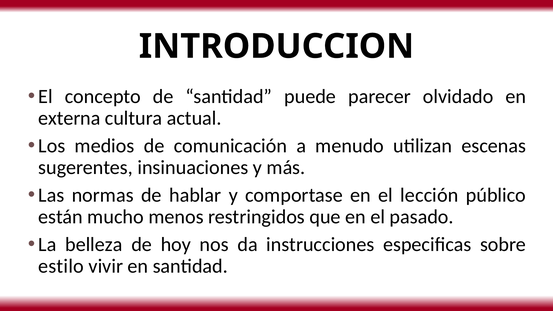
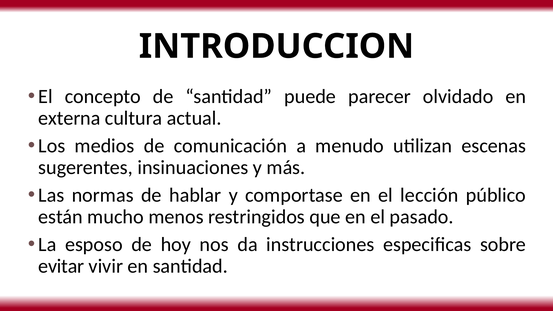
belleza: belleza -> esposo (94, 244)
estilo: estilo -> evitar (61, 266)
